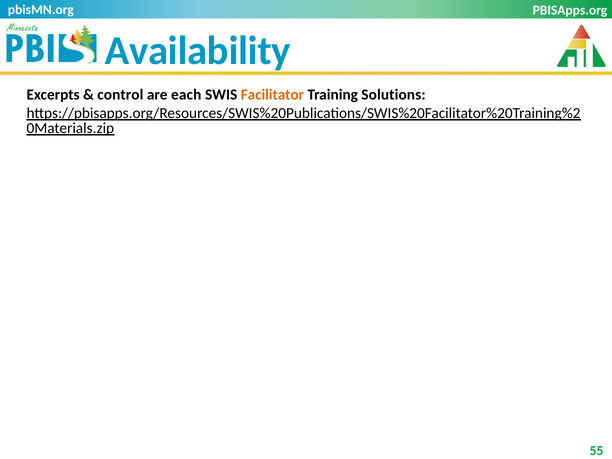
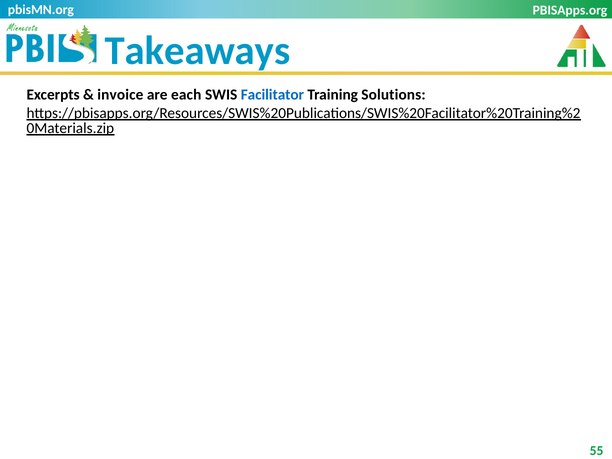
Availability: Availability -> Takeaways (198, 51)
control: control -> invoice (120, 95)
Facilitator colour: orange -> blue (272, 95)
